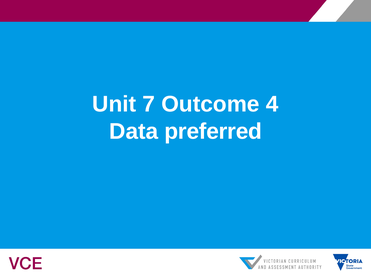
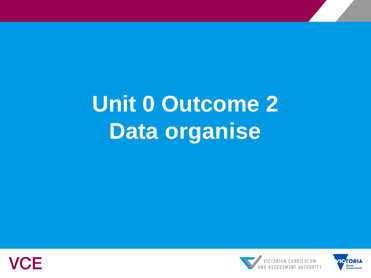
7: 7 -> 0 (149, 104)
4: 4 -> 2 (272, 104)
preferred: preferred -> organise (213, 131)
